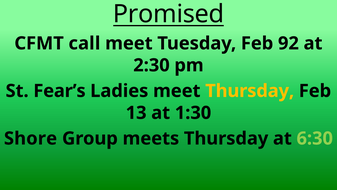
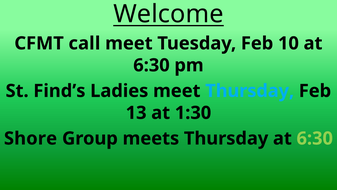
Promised: Promised -> Welcome (168, 14)
92: 92 -> 10 (288, 43)
2:30: 2:30 -> 6:30 (151, 65)
Fear’s: Fear’s -> Find’s (59, 91)
Thursday colour: yellow -> light blue (250, 91)
